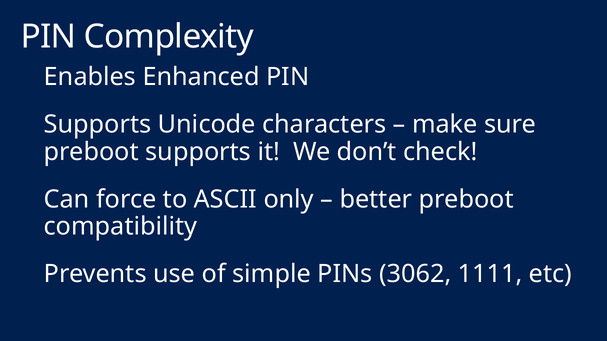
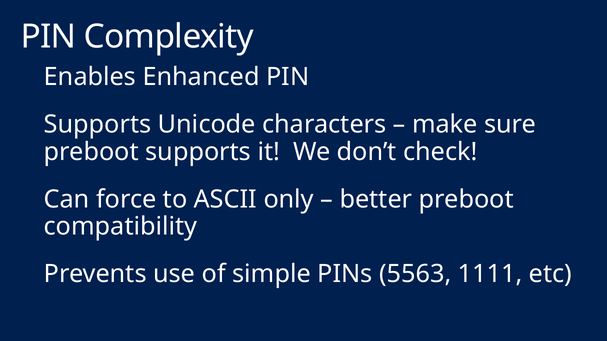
3062: 3062 -> 5563 (415, 274)
